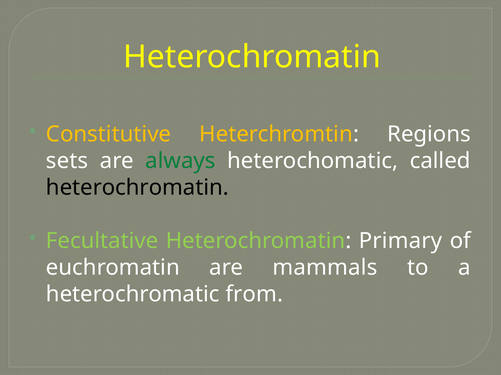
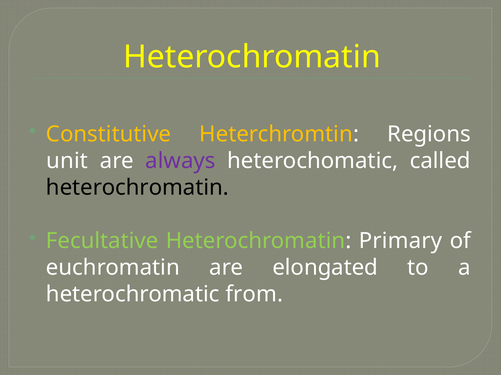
sets: sets -> unit (67, 161)
always colour: green -> purple (180, 161)
mammals: mammals -> elongated (325, 268)
